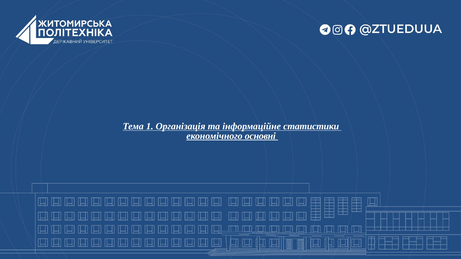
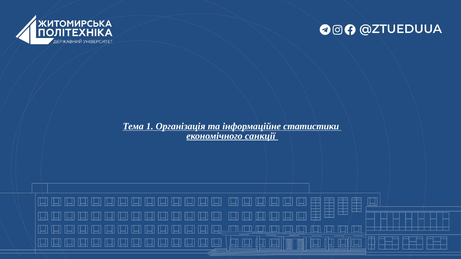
основні: основні -> санкції (260, 136)
